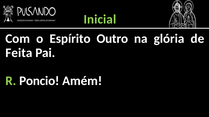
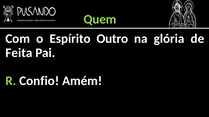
Inicial: Inicial -> Quem (100, 19)
Poncio: Poncio -> Confio (39, 81)
